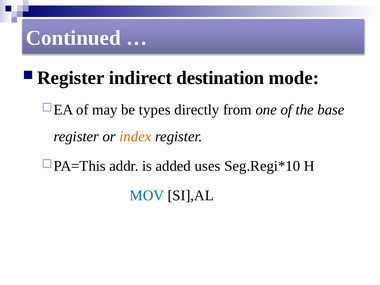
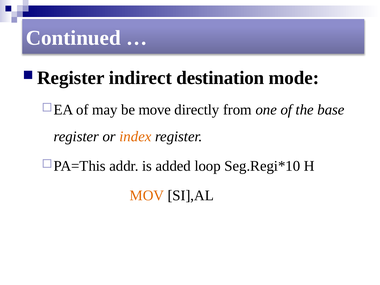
types: types -> move (155, 110)
uses: uses -> loop (208, 166)
MOV colour: blue -> orange (147, 196)
